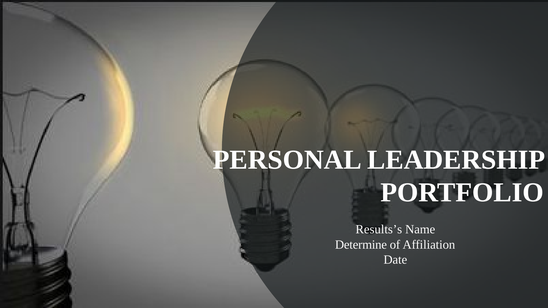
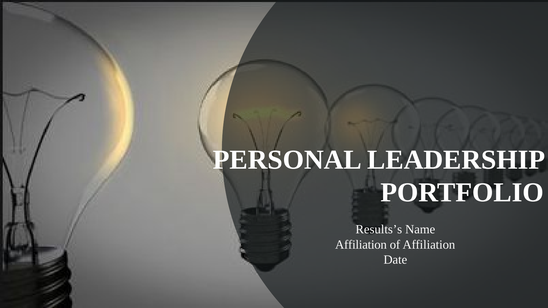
Determine: Determine -> Affiliation (361, 245)
